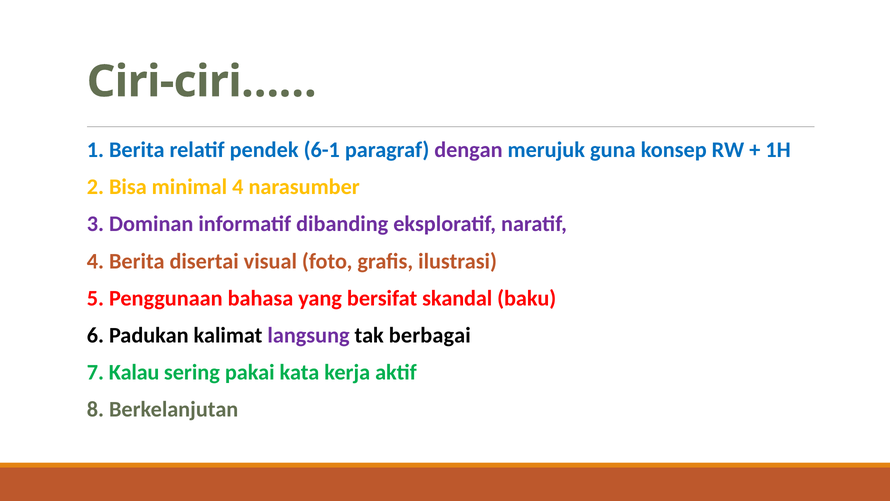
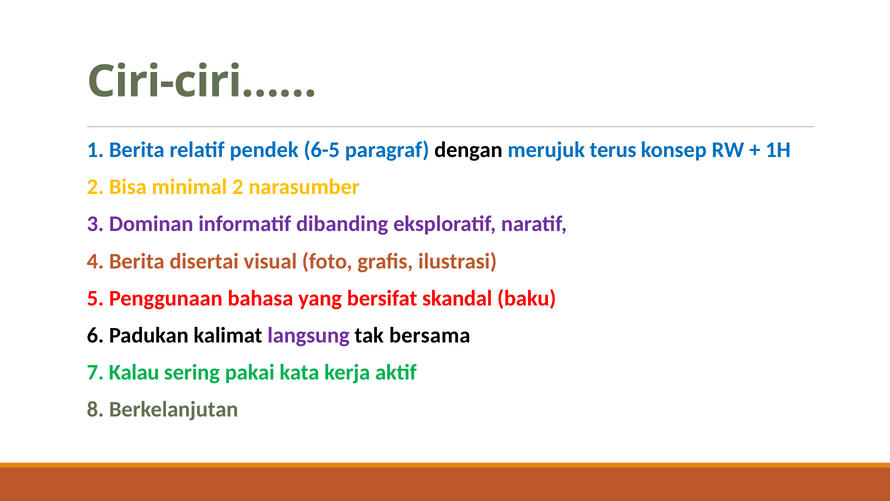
6-1: 6-1 -> 6-5 (322, 150)
dengan colour: purple -> black (468, 150)
guna: guna -> terus (613, 150)
minimal 4: 4 -> 2 (238, 187)
berbagai: berbagai -> bersama (430, 335)
